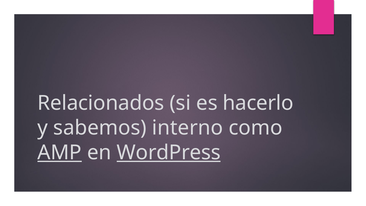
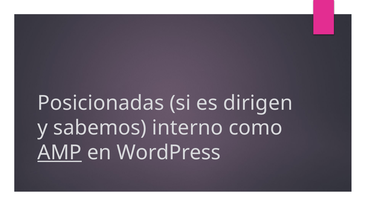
Relacionados: Relacionados -> Posicionadas (101, 103)
hacerlo: hacerlo -> dirigen (258, 103)
WordPress underline: present -> none (169, 152)
